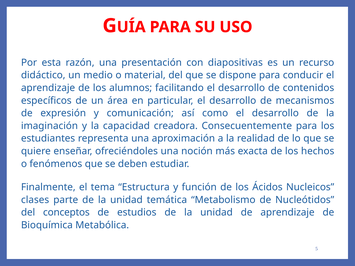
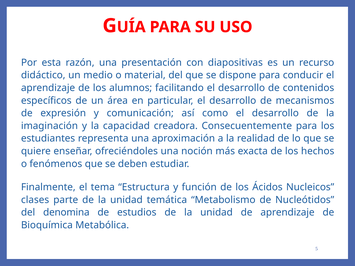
conceptos: conceptos -> denomina (66, 213)
